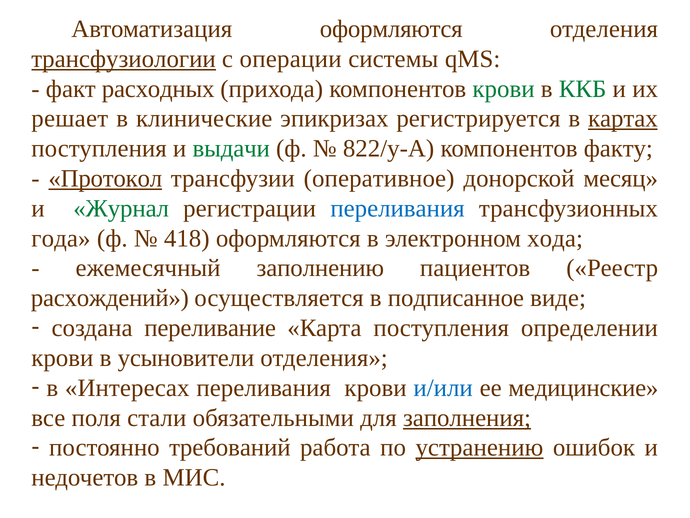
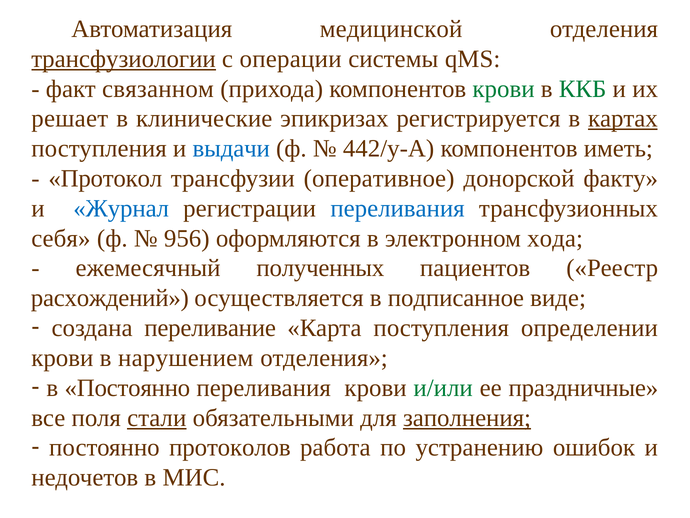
Автоматизация оформляются: оформляются -> медицинской (391, 29)
расходных: расходных -> связанном (158, 89)
выдачи colour: green -> blue (231, 148)
822/у-А: 822/у-А -> 442/у-А (389, 148)
факту: факту -> иметь (618, 148)
Протокол underline: present -> none (105, 178)
месяц: месяц -> факту (621, 178)
Журнал colour: green -> blue (121, 208)
года: года -> себя (61, 238)
418: 418 -> 956 (187, 238)
заполнению: заполнению -> полученных (320, 268)
усыновители: усыновители -> нарушением (186, 358)
в Интересах: Интересах -> Постоянно (127, 388)
и/или colour: blue -> green (443, 388)
медицинские: медицинские -> праздничные (583, 388)
стали underline: none -> present (157, 417)
требований: требований -> протоколов (230, 447)
устранению underline: present -> none (479, 447)
